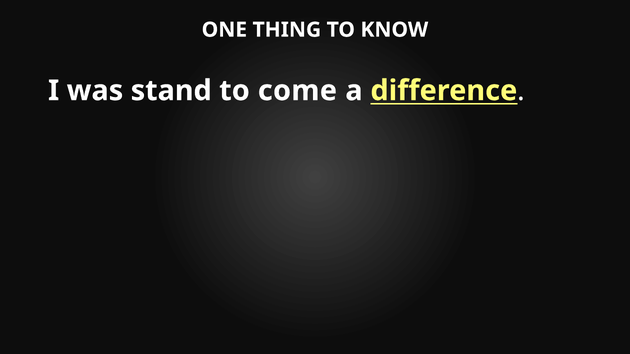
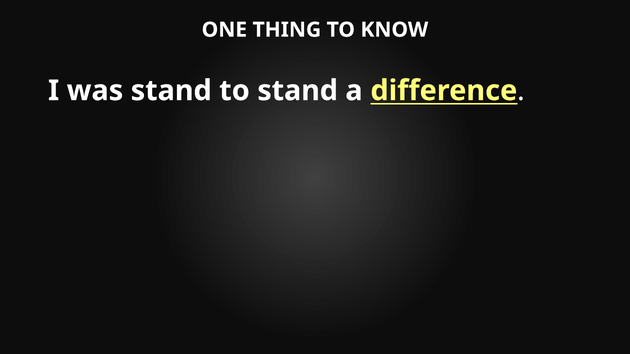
to come: come -> stand (298, 91)
